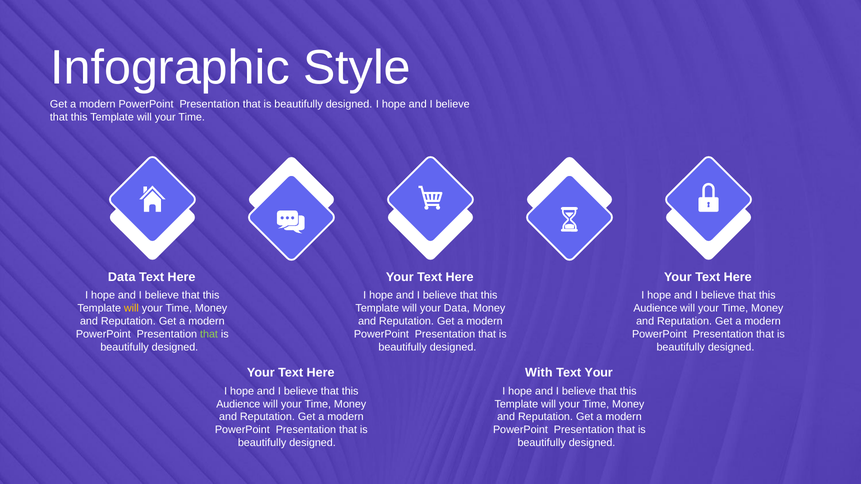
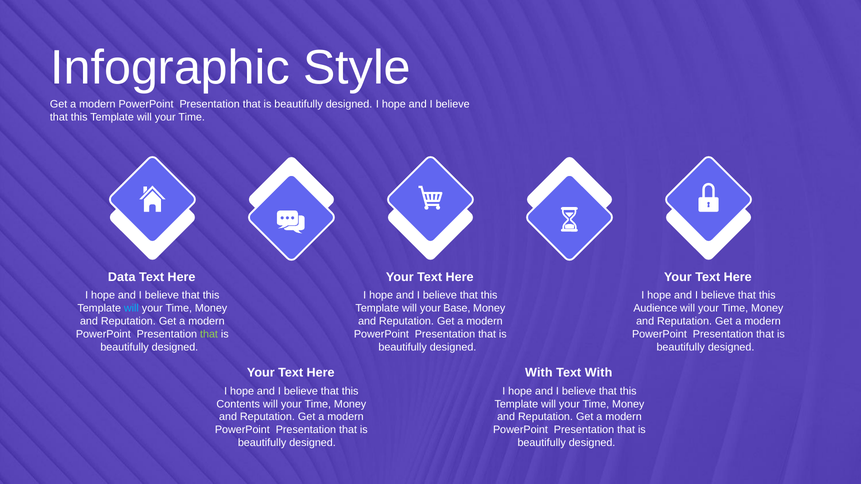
will colour: yellow -> light blue (131, 309)
your Data: Data -> Base (457, 309)
Text Your: Your -> With (599, 373)
Audience: Audience -> Contents (238, 404)
